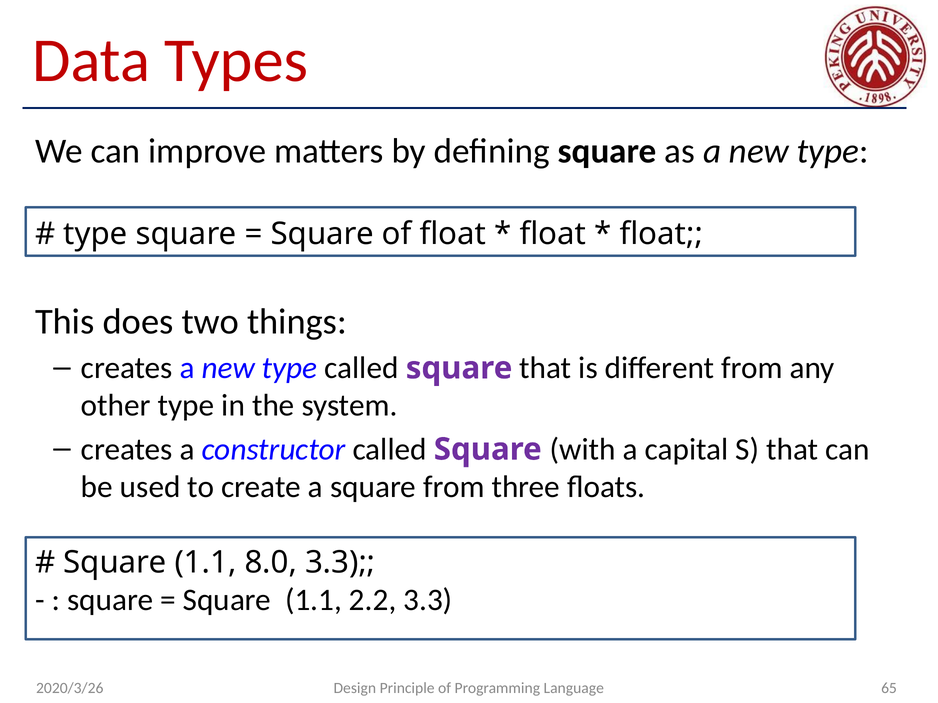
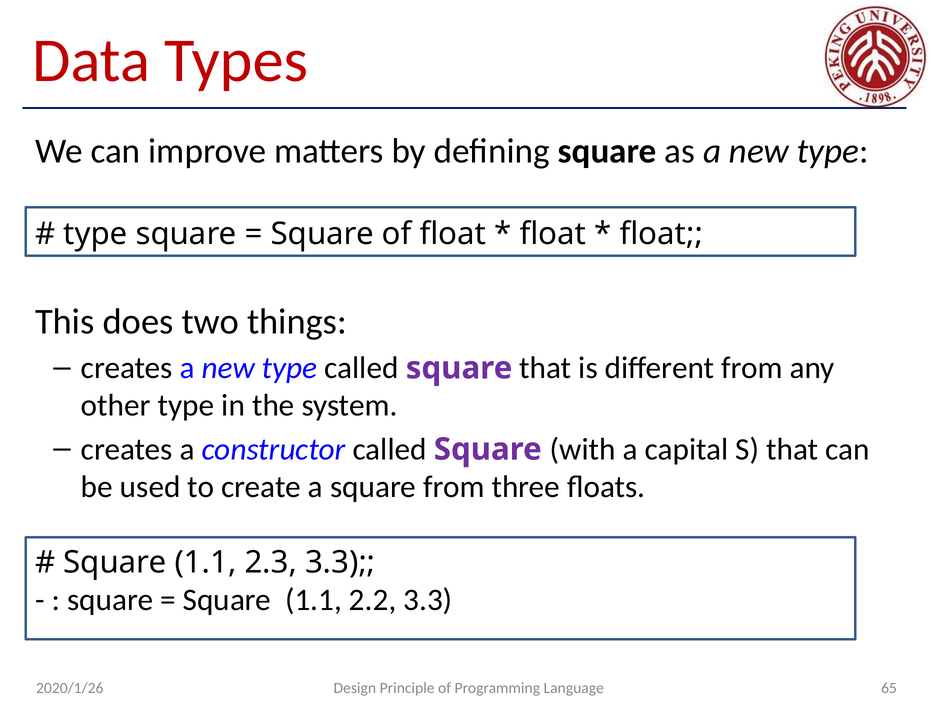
8.0: 8.0 -> 2.3 (271, 563)
2020/3/26: 2020/3/26 -> 2020/1/26 (70, 689)
